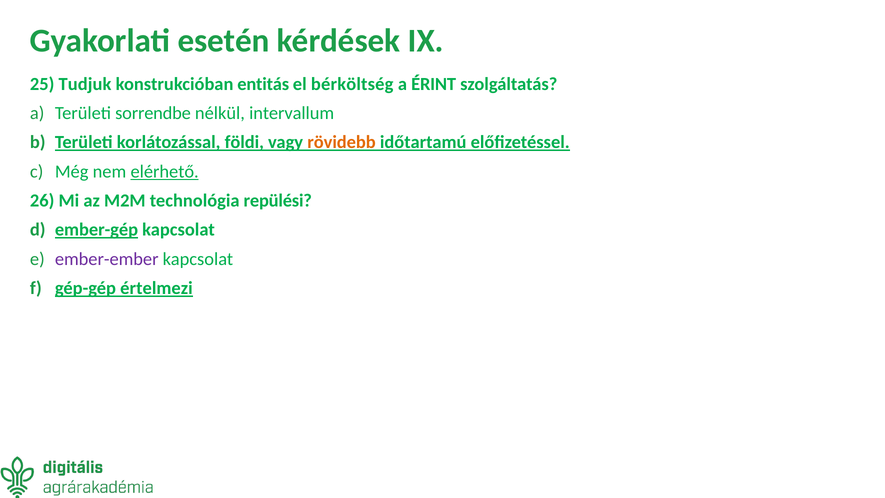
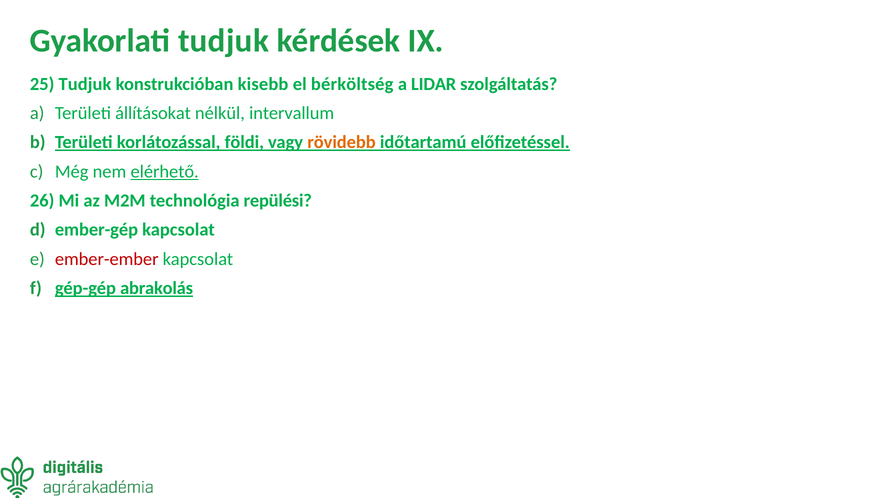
Gyakorlati esetén: esetén -> tudjuk (223, 41)
entitás: entitás -> kisebb (263, 84)
ÉRINT: ÉRINT -> LIDAR (434, 84)
sorrendbe: sorrendbe -> állításokat (153, 113)
ember-gép underline: present -> none (96, 230)
ember-ember colour: purple -> red (107, 259)
értelmezi: értelmezi -> abrakolás (157, 288)
